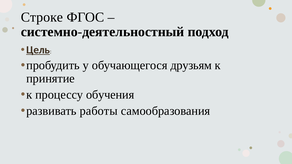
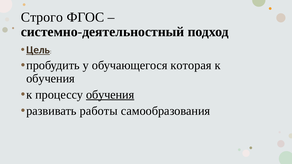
Строке: Строке -> Строго (42, 17)
друзьям: друзьям -> которая (191, 65)
принятие: принятие -> обучения (51, 79)
обучения underline: none -> present (110, 95)
